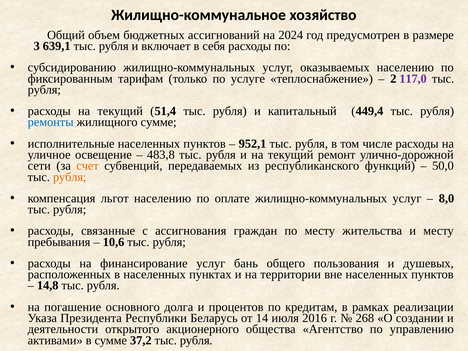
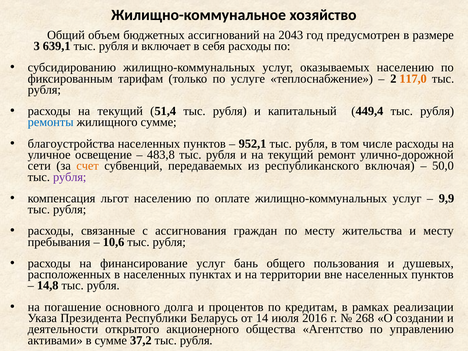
2024: 2024 -> 2043 (291, 35)
117,0 colour: purple -> orange (413, 79)
исполнительные: исполнительные -> благоустройства (71, 144)
функций: функций -> включая (390, 166)
рубля colour: orange -> purple (70, 177)
8,0: 8,0 -> 9,9 (446, 198)
